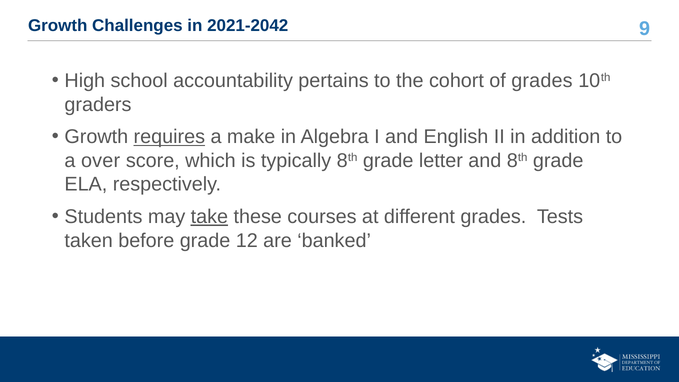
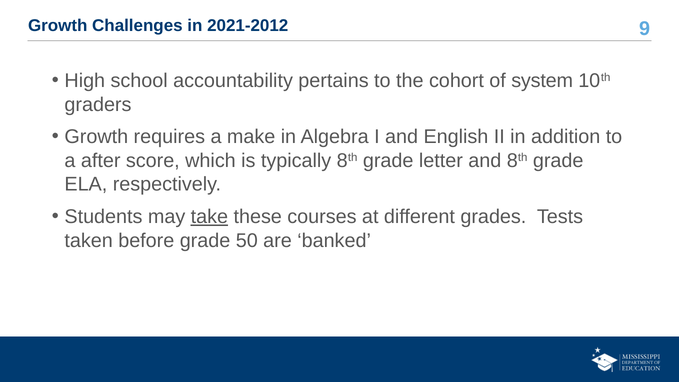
2021-2042: 2021-2042 -> 2021-2012 (248, 26)
of grades: grades -> system (542, 81)
requires underline: present -> none (169, 137)
over: over -> after (101, 161)
12: 12 -> 50 (247, 240)
